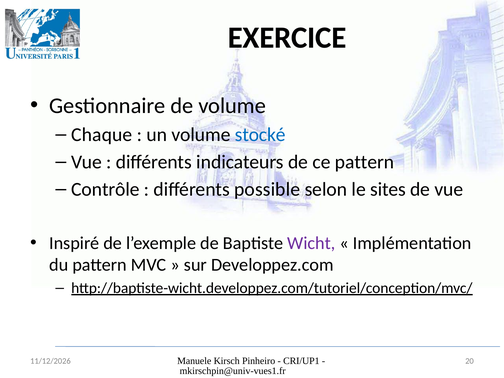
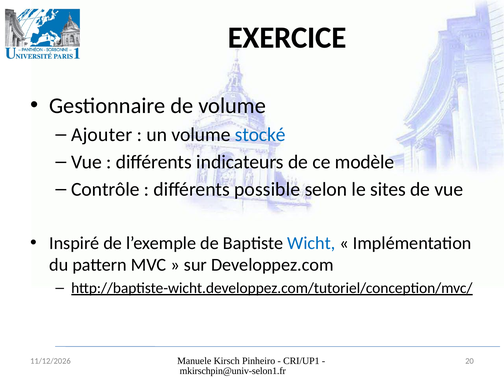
Chaque: Chaque -> Ajouter (102, 135)
ce pattern: pattern -> modèle (365, 162)
Wicht colour: purple -> blue (311, 243)
mkirschpin@univ-vues1.fr: mkirschpin@univ-vues1.fr -> mkirschpin@univ-selon1.fr (233, 371)
